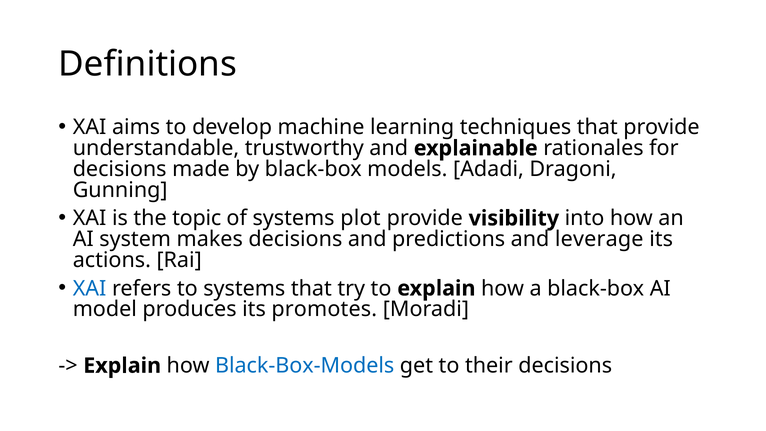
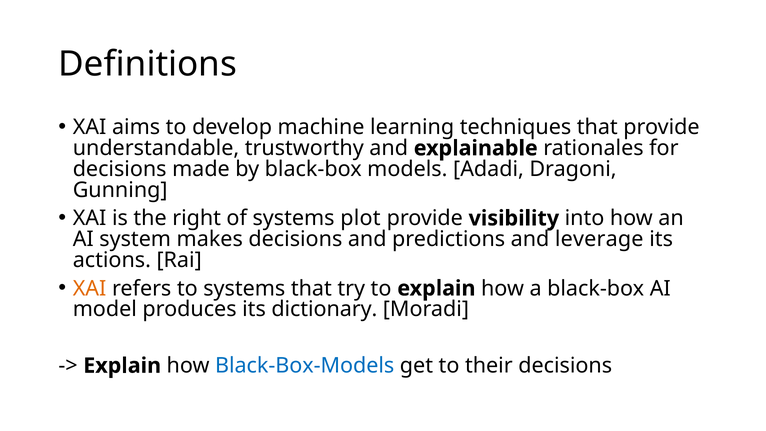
topic: topic -> right (197, 218)
XAI colour: blue -> orange (90, 288)
promotes: promotes -> dictionary (324, 309)
